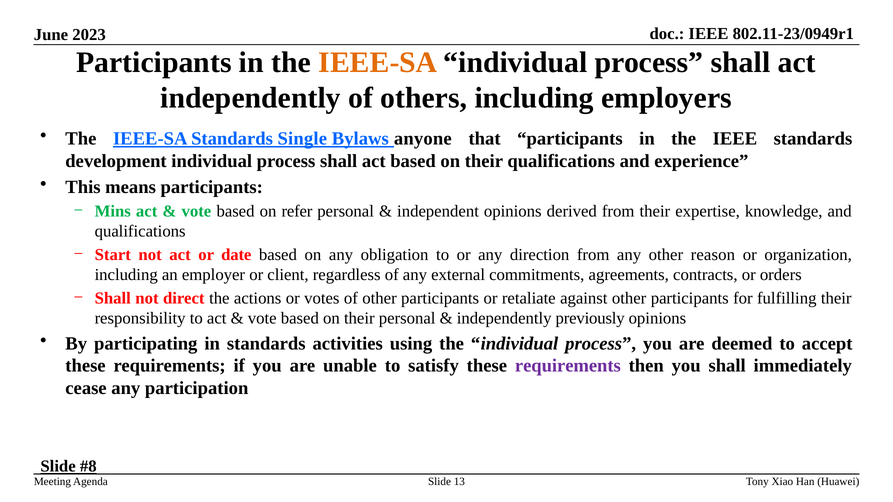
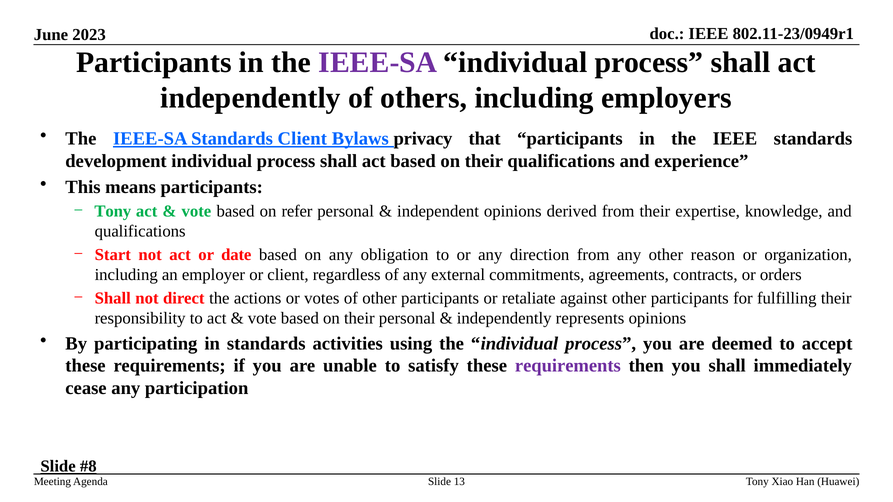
IEEE-SA colour: orange -> purple (378, 62)
Standards Single: Single -> Client (302, 139)
anyone: anyone -> privacy (423, 139)
Mins: Mins -> Tony (113, 211)
previously: previously -> represents (590, 319)
